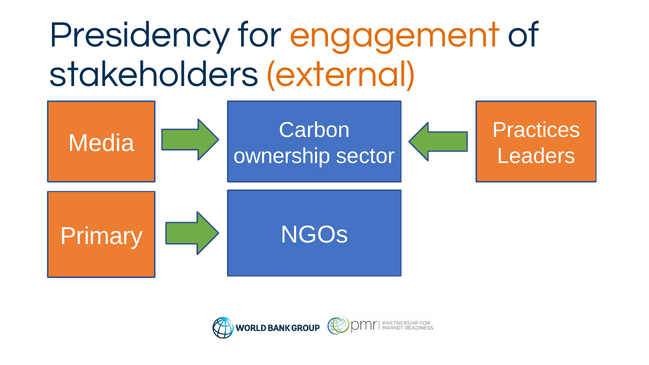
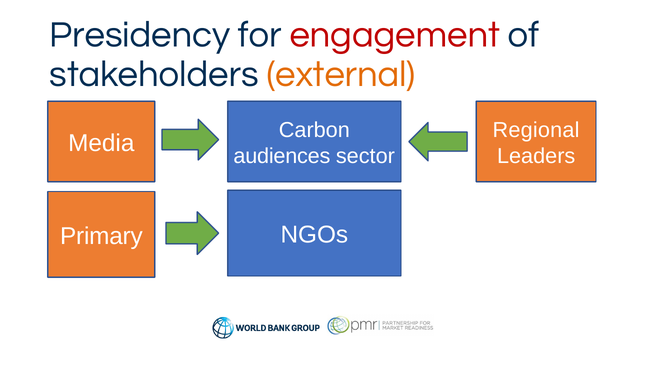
engagement colour: orange -> red (395, 35)
Practices: Practices -> Regional (536, 130)
ownership: ownership -> audiences (282, 156)
